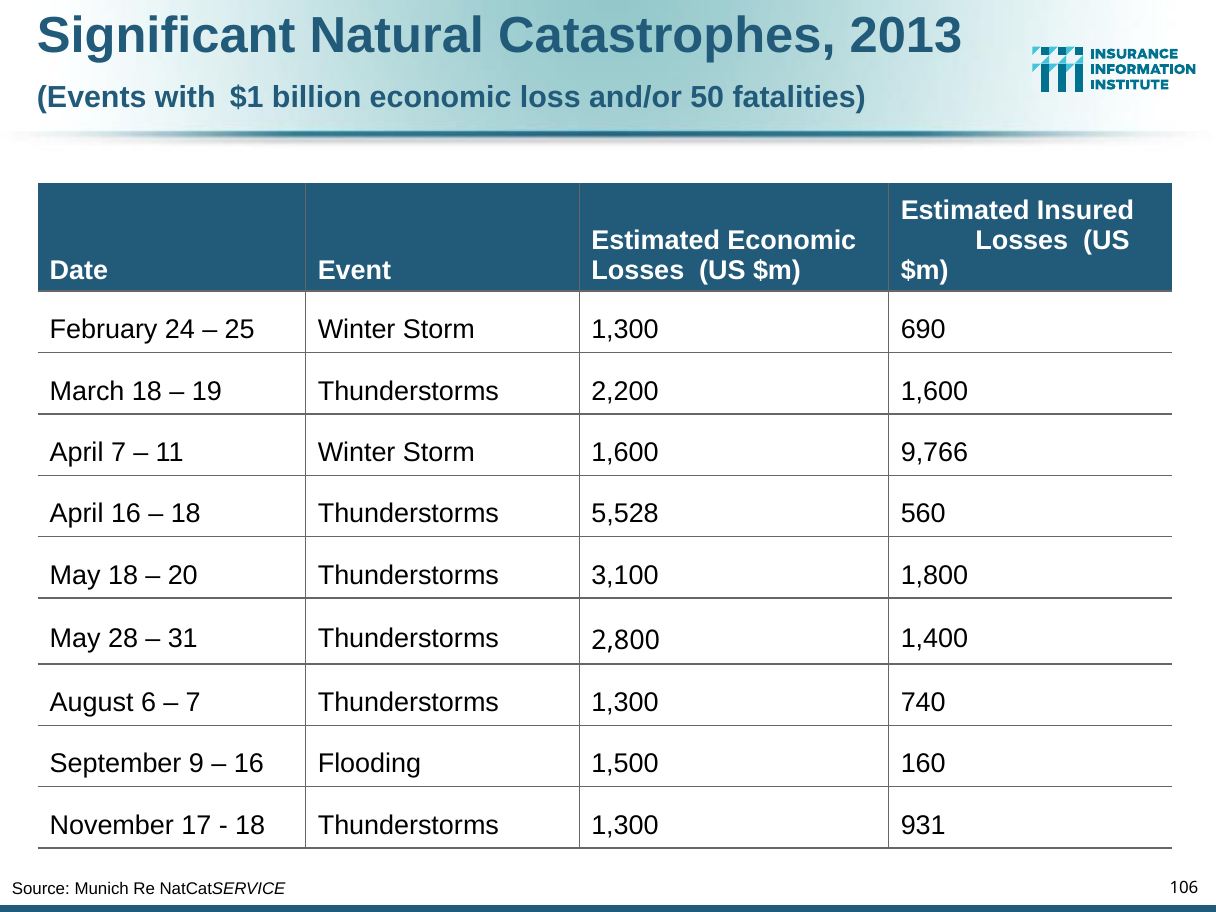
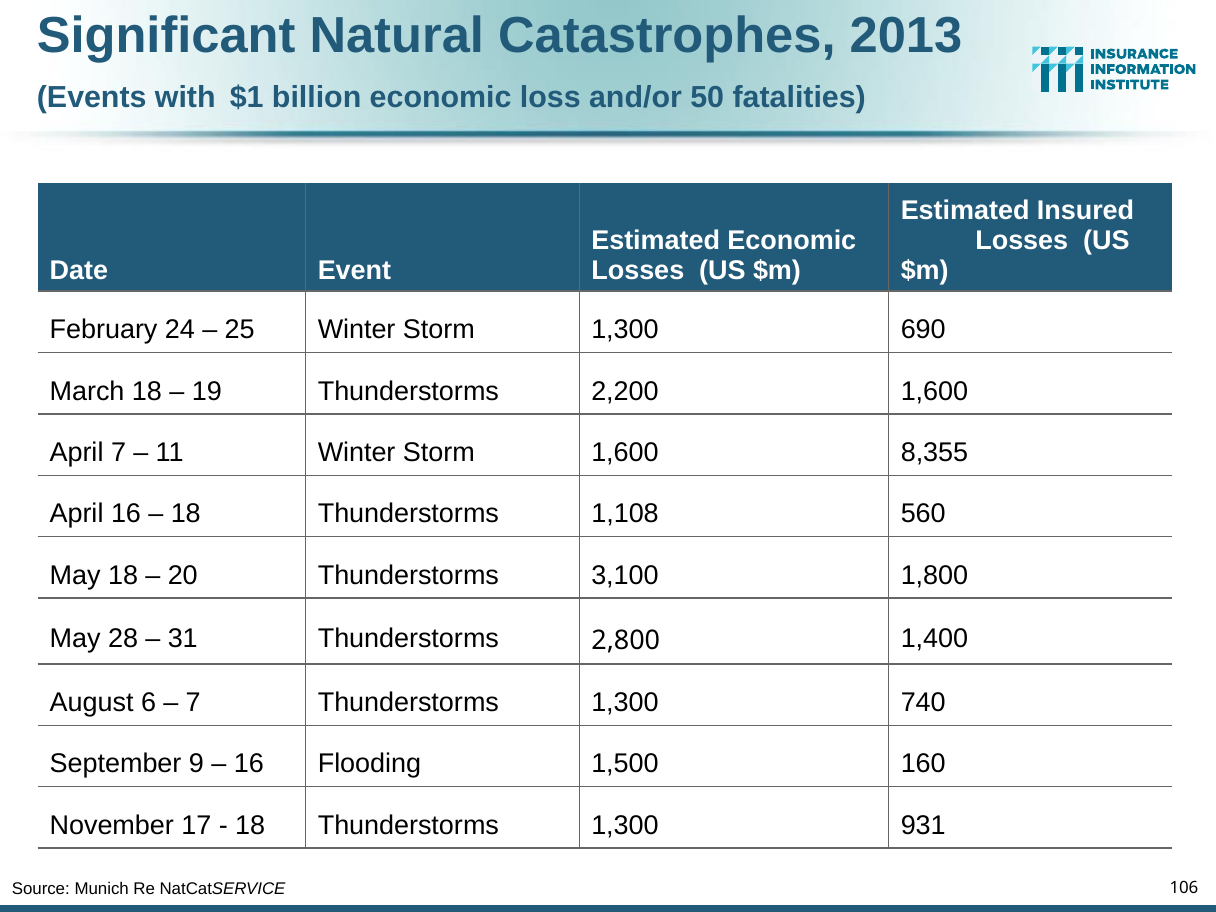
9,766: 9,766 -> 8,355 (934, 453)
5,528: 5,528 -> 1,108 (625, 514)
